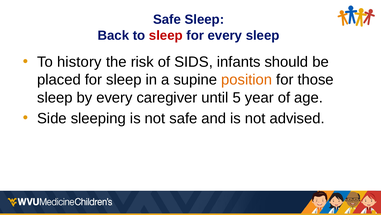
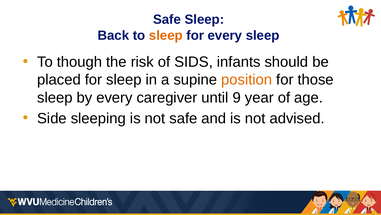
sleep colour: red -> orange (166, 35)
history: history -> though (79, 62)
5: 5 -> 9 (237, 97)
